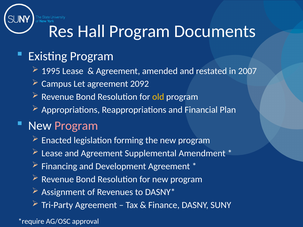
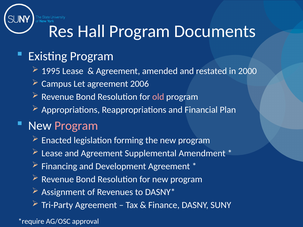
2007: 2007 -> 2000 (247, 71)
2092: 2092 -> 2006 (140, 84)
old colour: yellow -> pink (158, 97)
